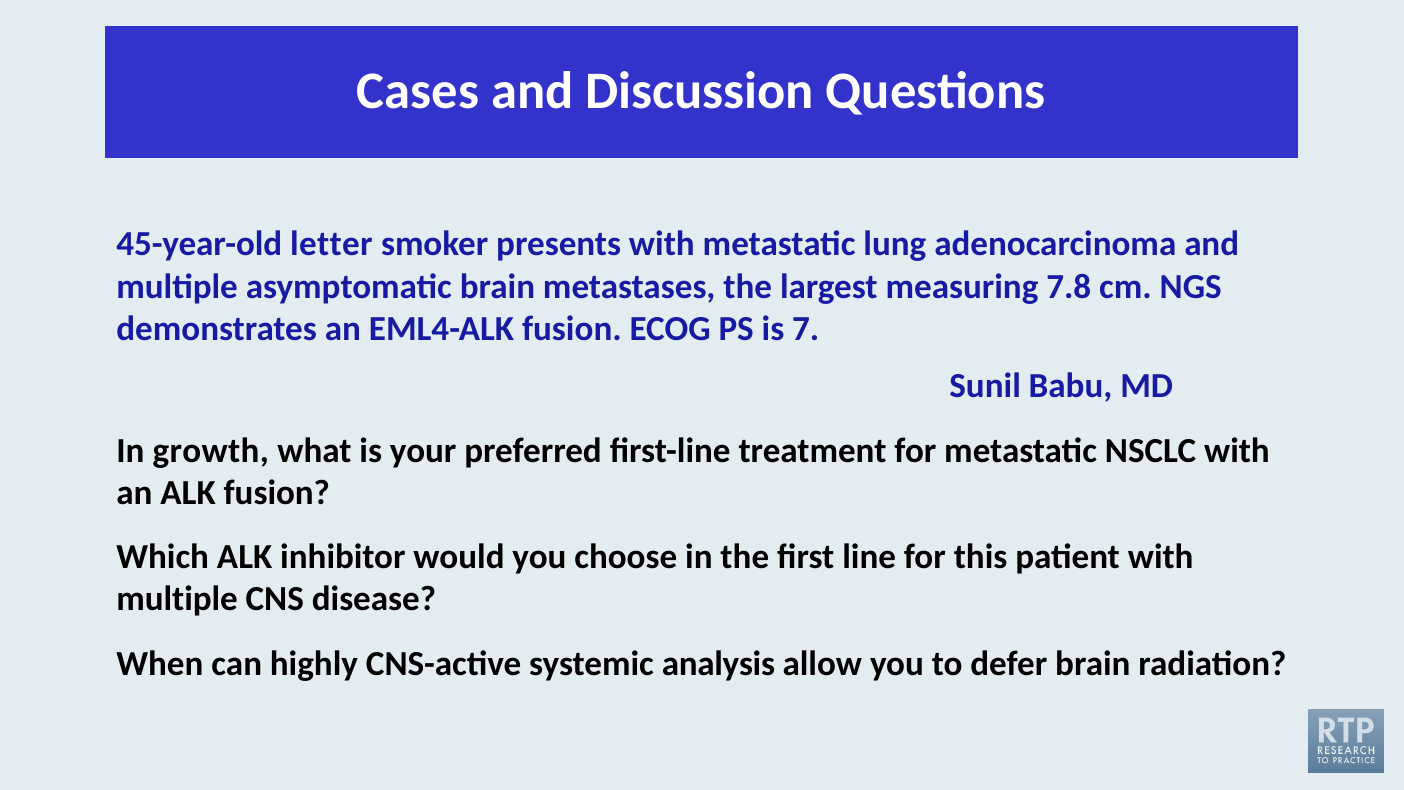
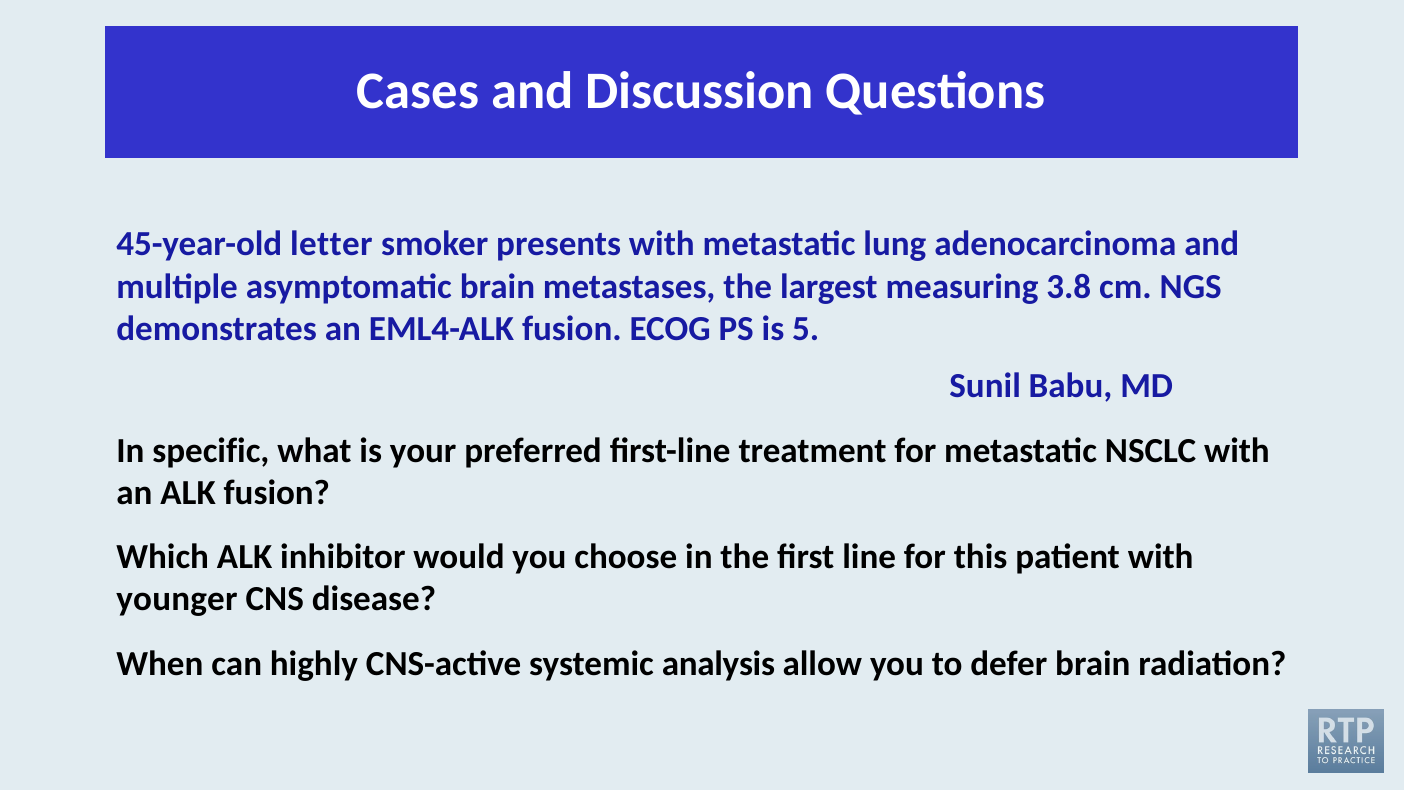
7.8: 7.8 -> 3.8 (1069, 286)
7: 7 -> 5 (806, 328)
growth: growth -> specific (211, 450)
multiple: multiple -> younger (177, 599)
